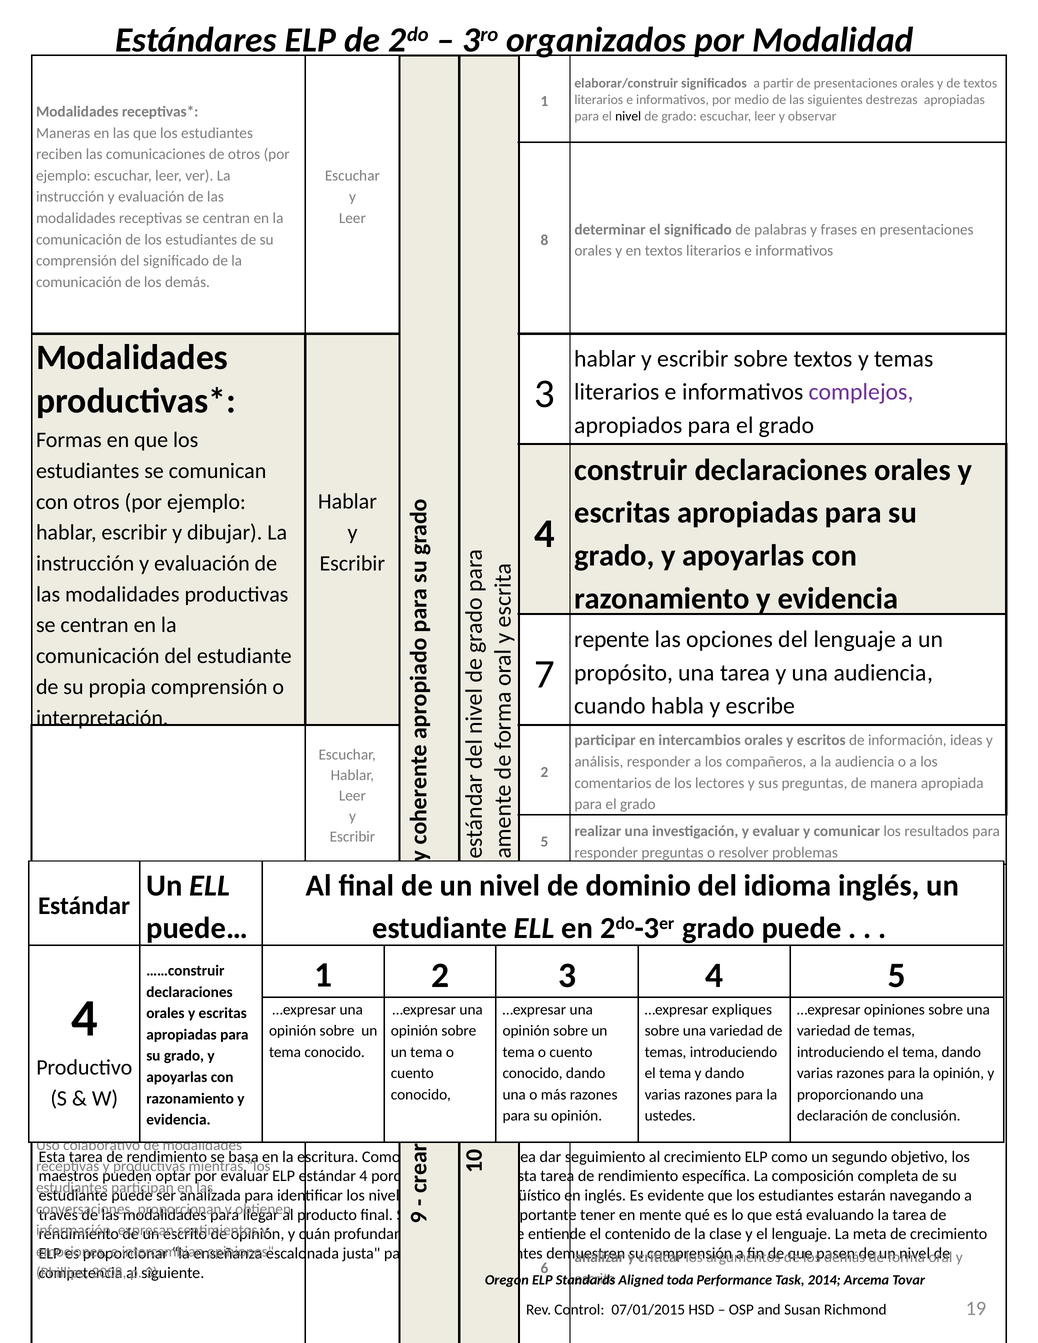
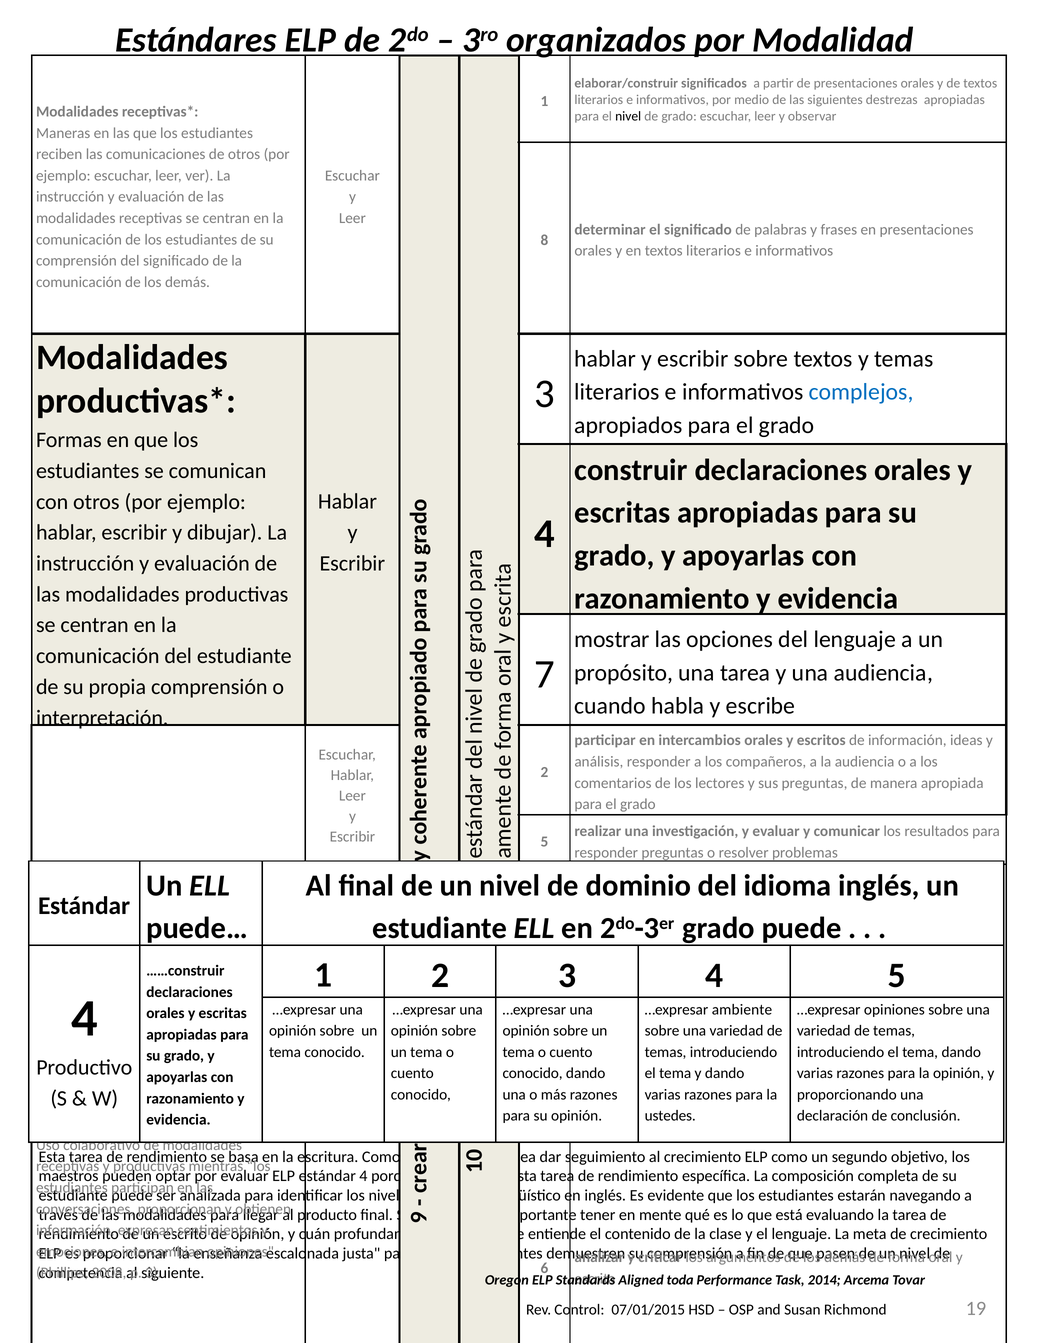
complejos colour: purple -> blue (861, 392)
repente: repente -> mostrar (612, 640)
expliques: expliques -> ambiente (742, 1010)
